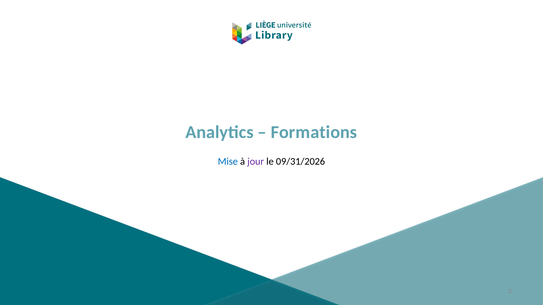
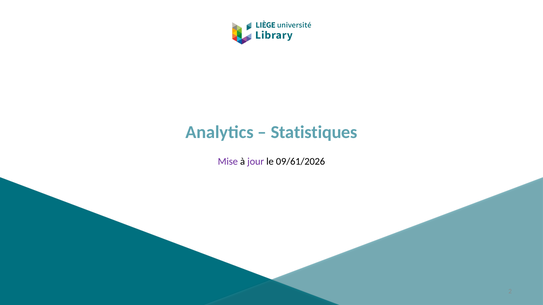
Formations: Formations -> Statistiques (314, 132)
Mise colour: blue -> purple (228, 162)
09/31/2026: 09/31/2026 -> 09/61/2026 (301, 162)
